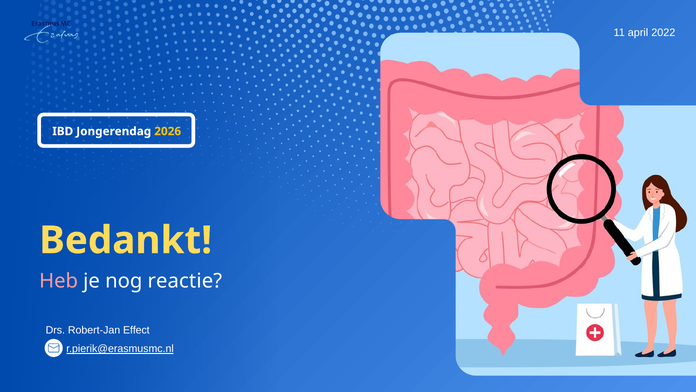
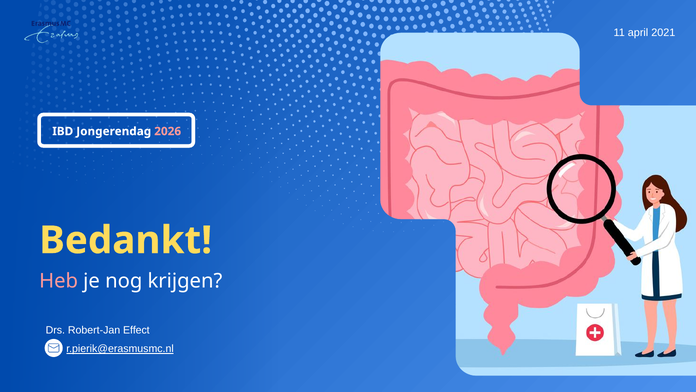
2022: 2022 -> 2021 (663, 33)
2026 colour: yellow -> pink (168, 131)
reactie: reactie -> krijgen (185, 281)
